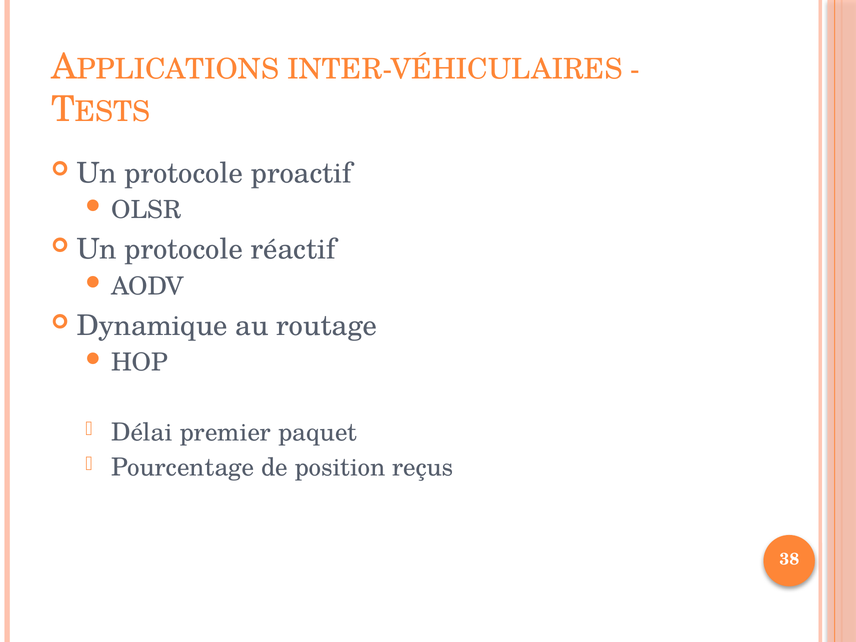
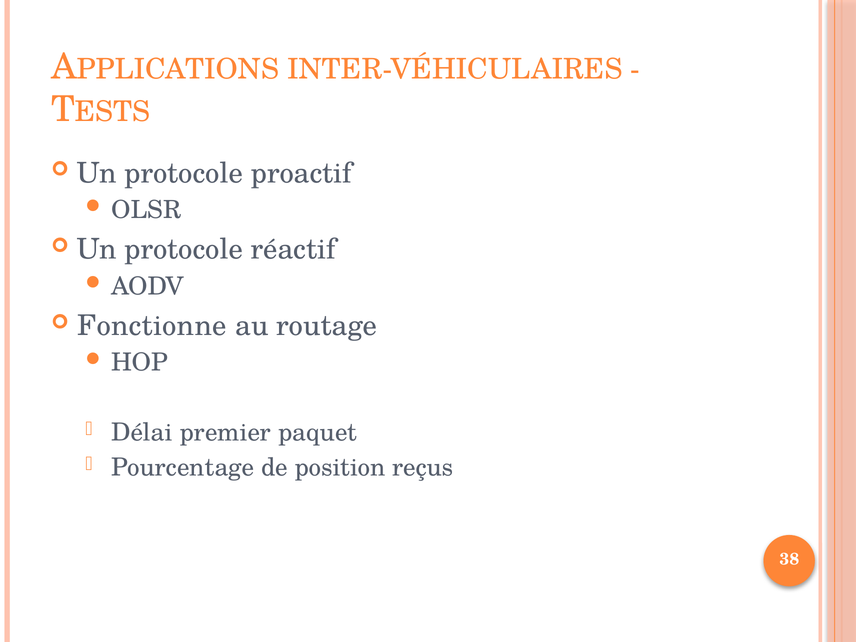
Dynamique: Dynamique -> Fonctionne (152, 326)
